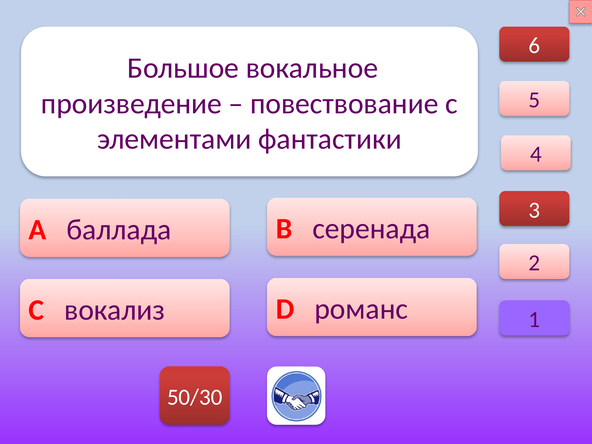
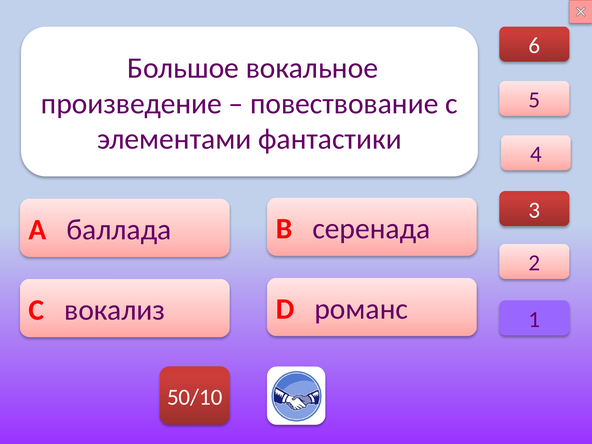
50/30: 50/30 -> 50/10 (195, 397)
